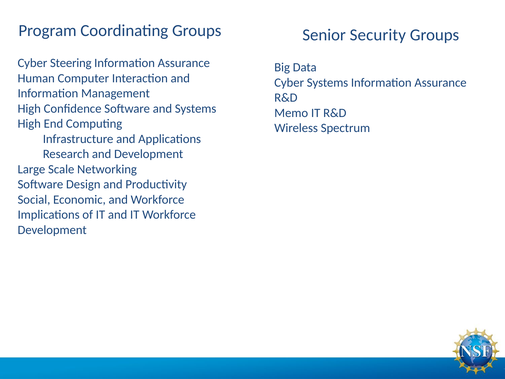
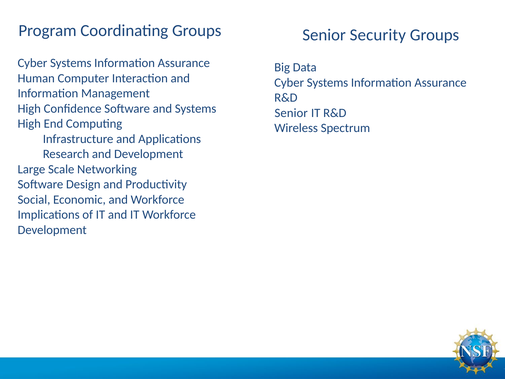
Steering: Steering -> Systems (71, 63)
Memo: Memo -> Senior (291, 113)
